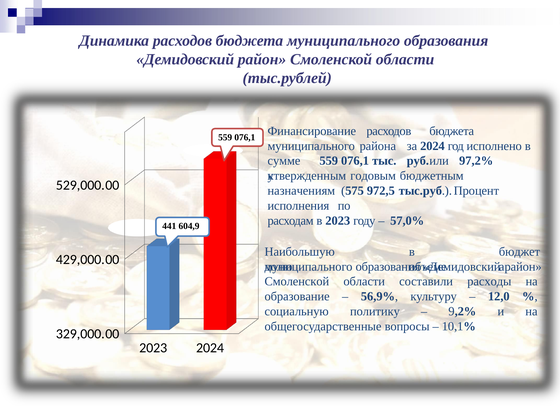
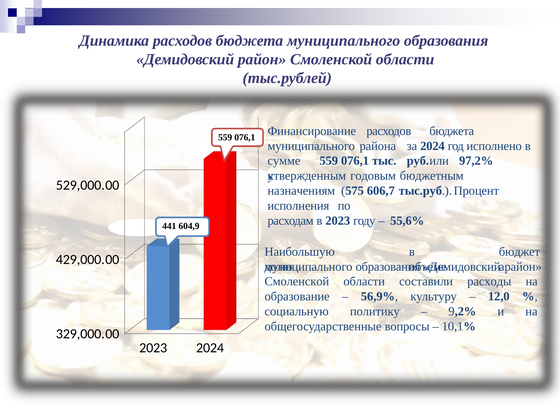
972,5: 972,5 -> 606,7 (381, 191)
57,0%: 57,0% -> 55,6% (407, 221)
